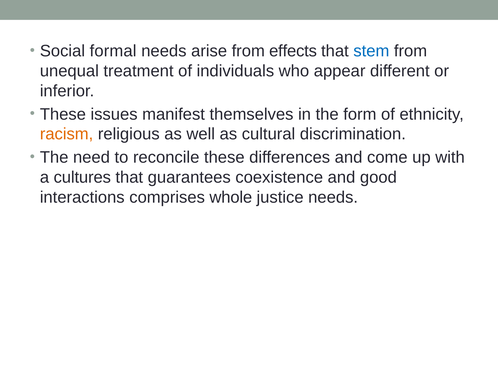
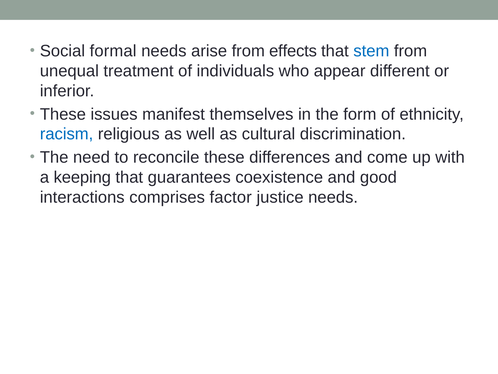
racism colour: orange -> blue (67, 134)
cultures: cultures -> keeping (82, 177)
whole: whole -> factor (231, 197)
